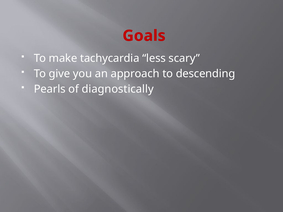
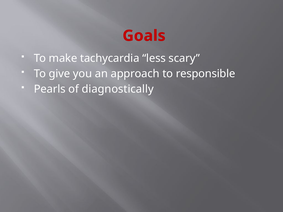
descending: descending -> responsible (206, 74)
